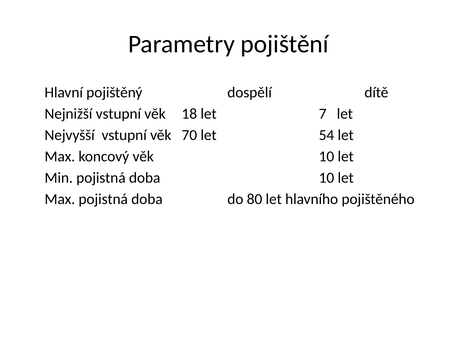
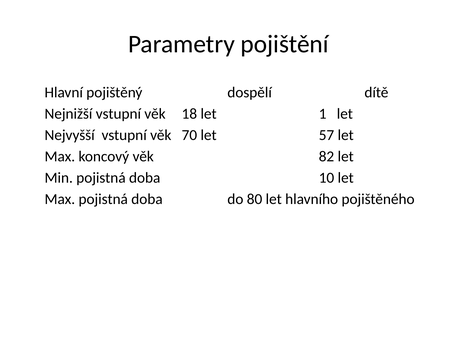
7: 7 -> 1 (323, 114)
54: 54 -> 57 (326, 135)
věk 10: 10 -> 82 (326, 156)
